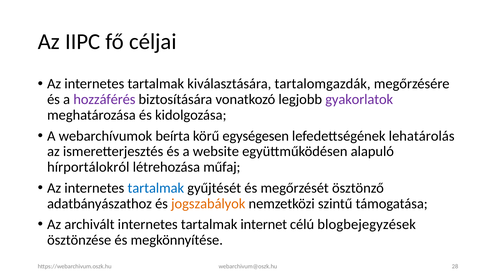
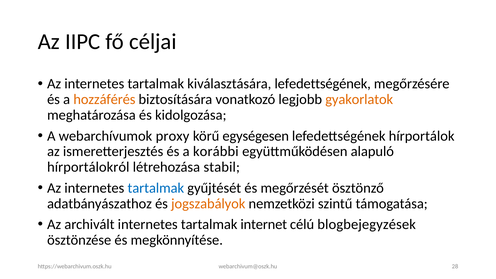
kiválasztására tartalomgazdák: tartalomgazdák -> lefedettségének (323, 84)
hozzáférés colour: purple -> orange (104, 99)
gyakorlatok colour: purple -> orange (359, 99)
beírta: beírta -> proxy (173, 136)
lehatárolás: lehatárolás -> hírportálok (422, 136)
website: website -> korábbi (216, 152)
műfaj: műfaj -> stabil (222, 167)
